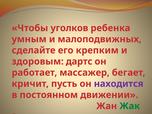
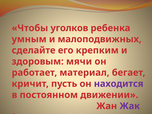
дартс: дартс -> мячи (79, 61)
массажер: массажер -> материал (84, 73)
Жак colour: green -> purple (130, 106)
